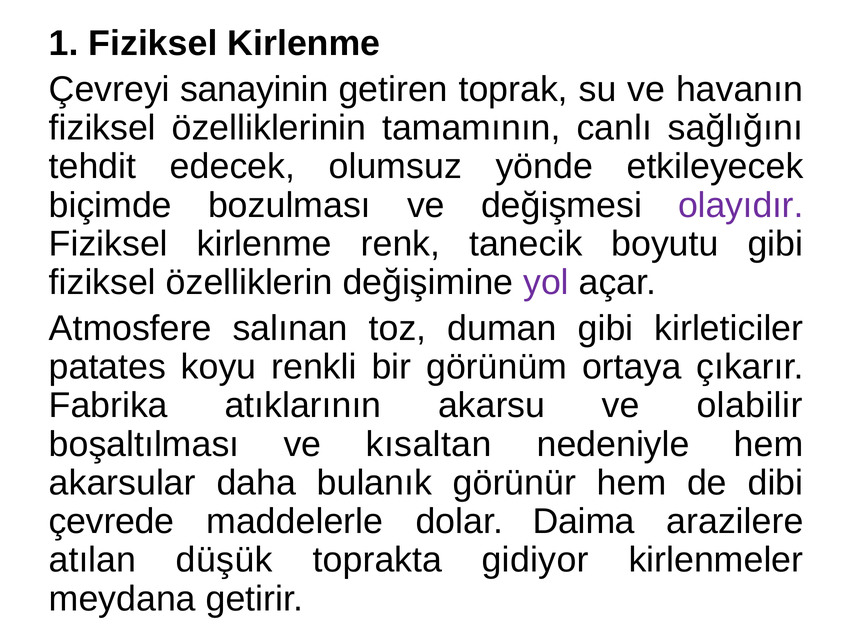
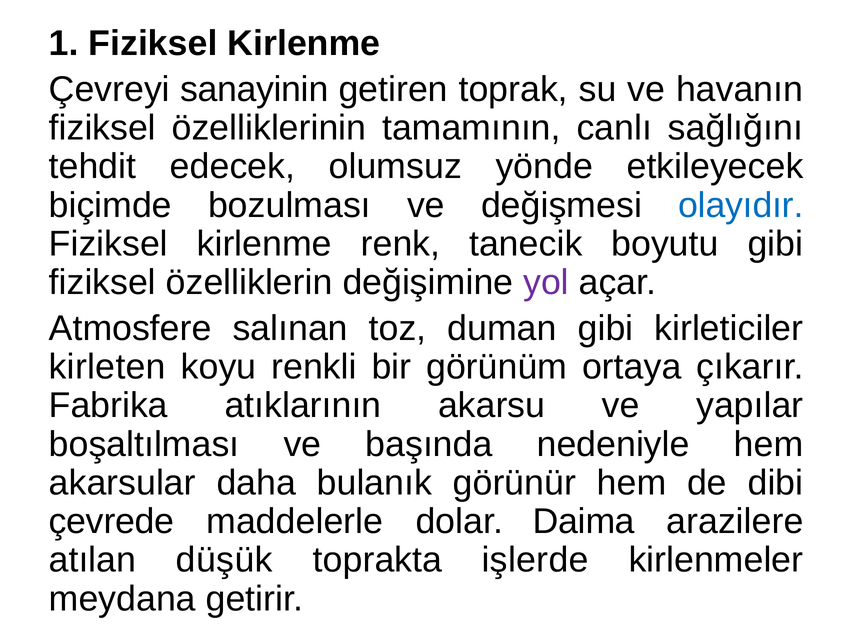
olayıdır colour: purple -> blue (741, 205)
patates: patates -> kirleten (107, 367)
olabilir: olabilir -> yapılar (750, 405)
kısaltan: kısaltan -> başında (429, 444)
gidiyor: gidiyor -> işlerde (535, 560)
